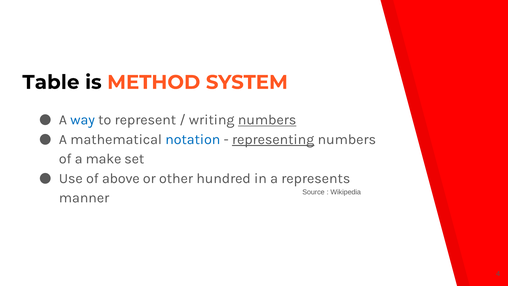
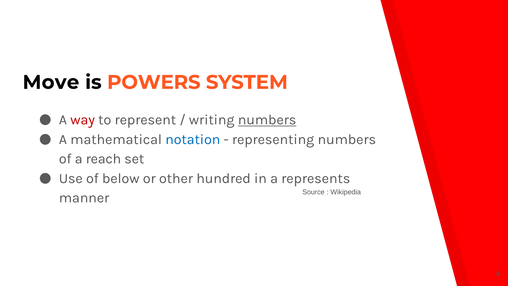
Table: Table -> Move (51, 82)
METHOD: METHOD -> POWERS (154, 82)
way colour: blue -> red (83, 120)
representing underline: present -> none (273, 139)
make: make -> reach (103, 159)
above: above -> below (121, 178)
